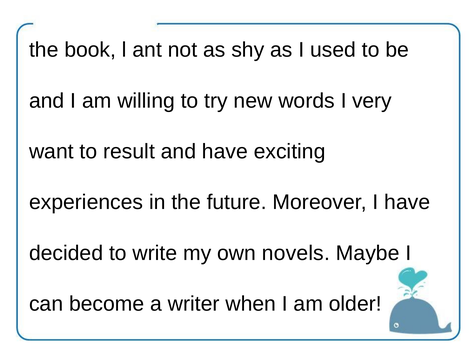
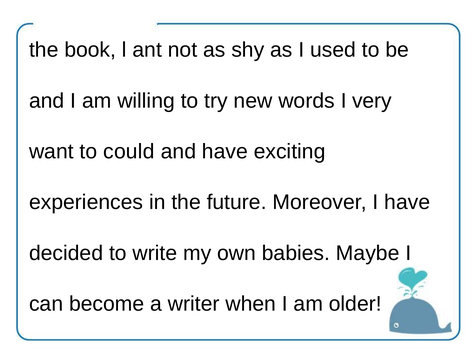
result: result -> could (129, 152)
novels: novels -> babies (296, 253)
